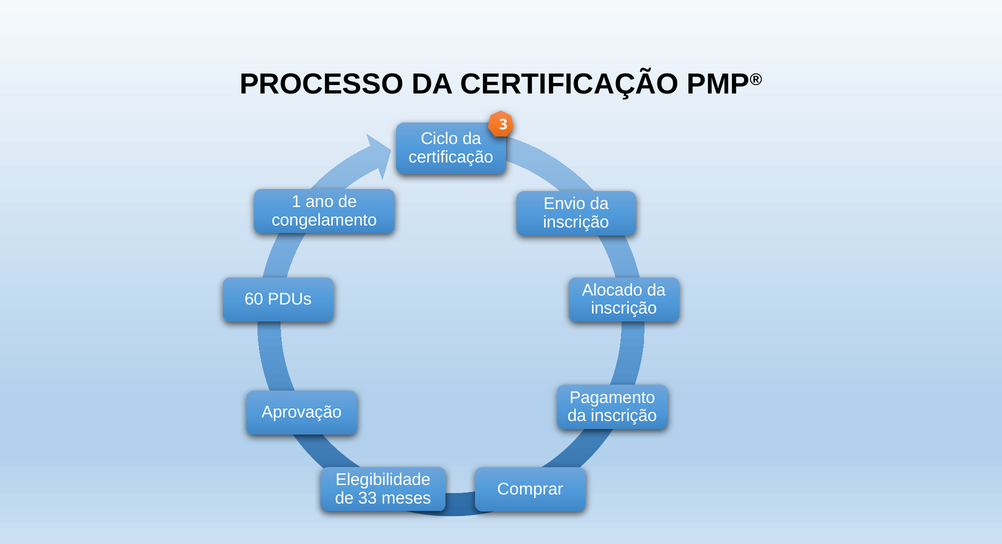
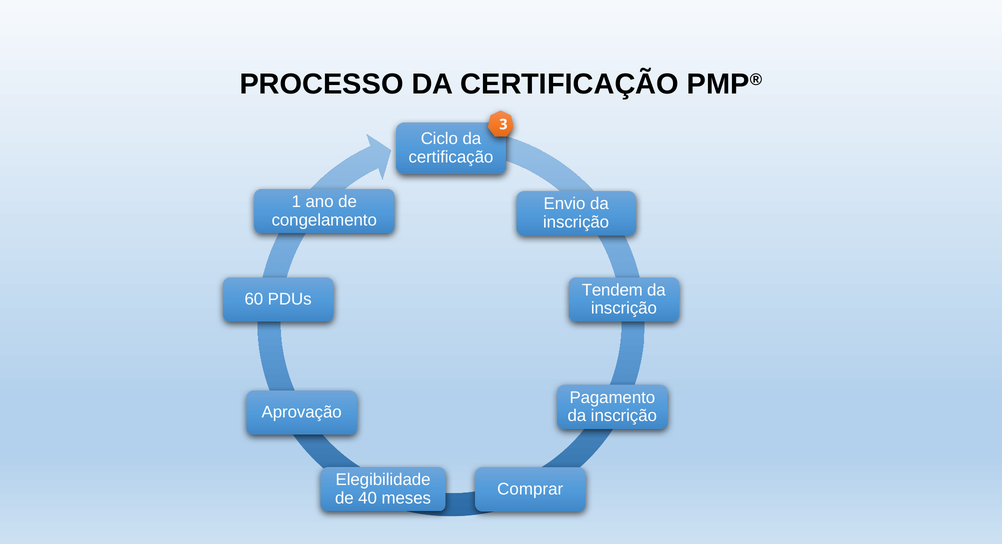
Alocado: Alocado -> Tendem (612, 290)
33: 33 -> 40 (368, 497)
